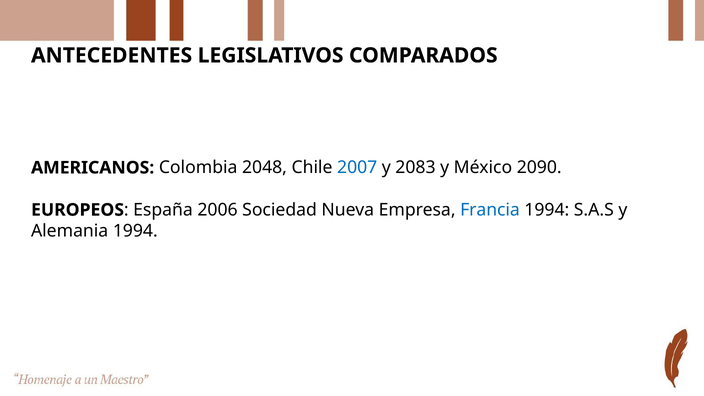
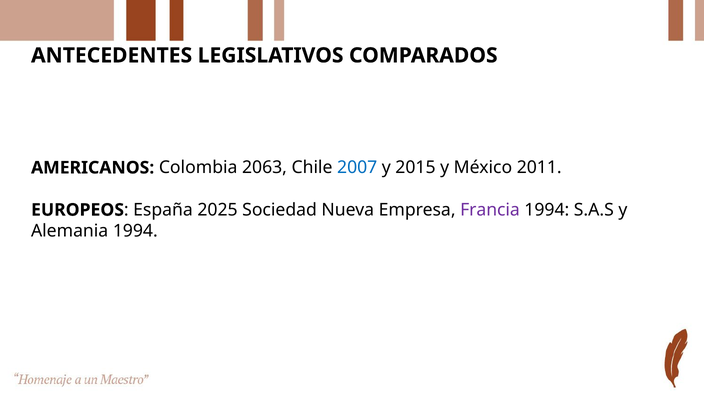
2048: 2048 -> 2063 (264, 168)
2083: 2083 -> 2015 (415, 168)
2090: 2090 -> 2011 (539, 168)
2006: 2006 -> 2025 (218, 210)
Francia colour: blue -> purple (490, 210)
